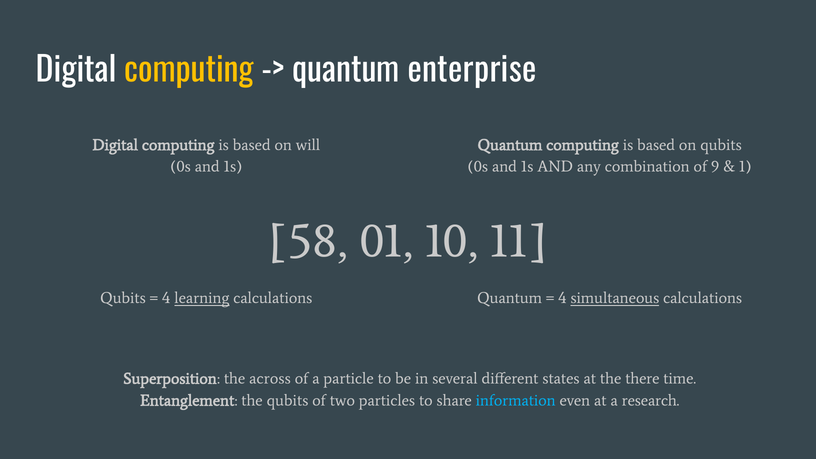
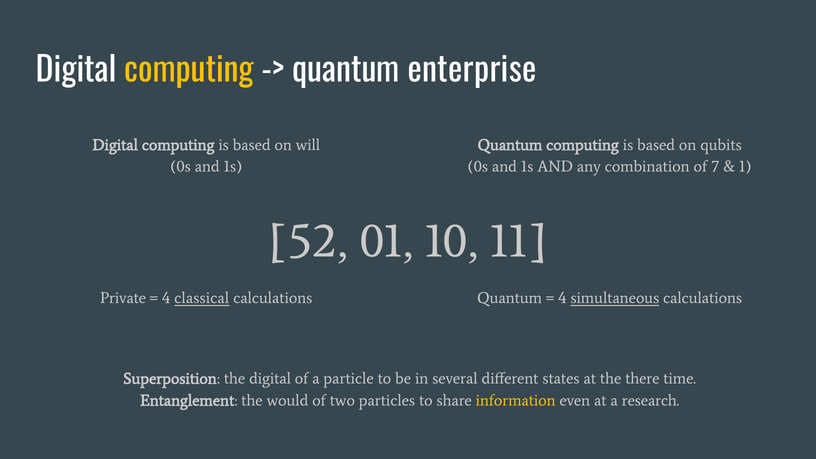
9: 9 -> 7 (715, 167)
58: 58 -> 52 (308, 241)
Qubits: Qubits -> Private (123, 298)
learning: learning -> classical (202, 298)
the across: across -> digital (270, 379)
the qubits: qubits -> would (288, 400)
information colour: light blue -> yellow (516, 400)
